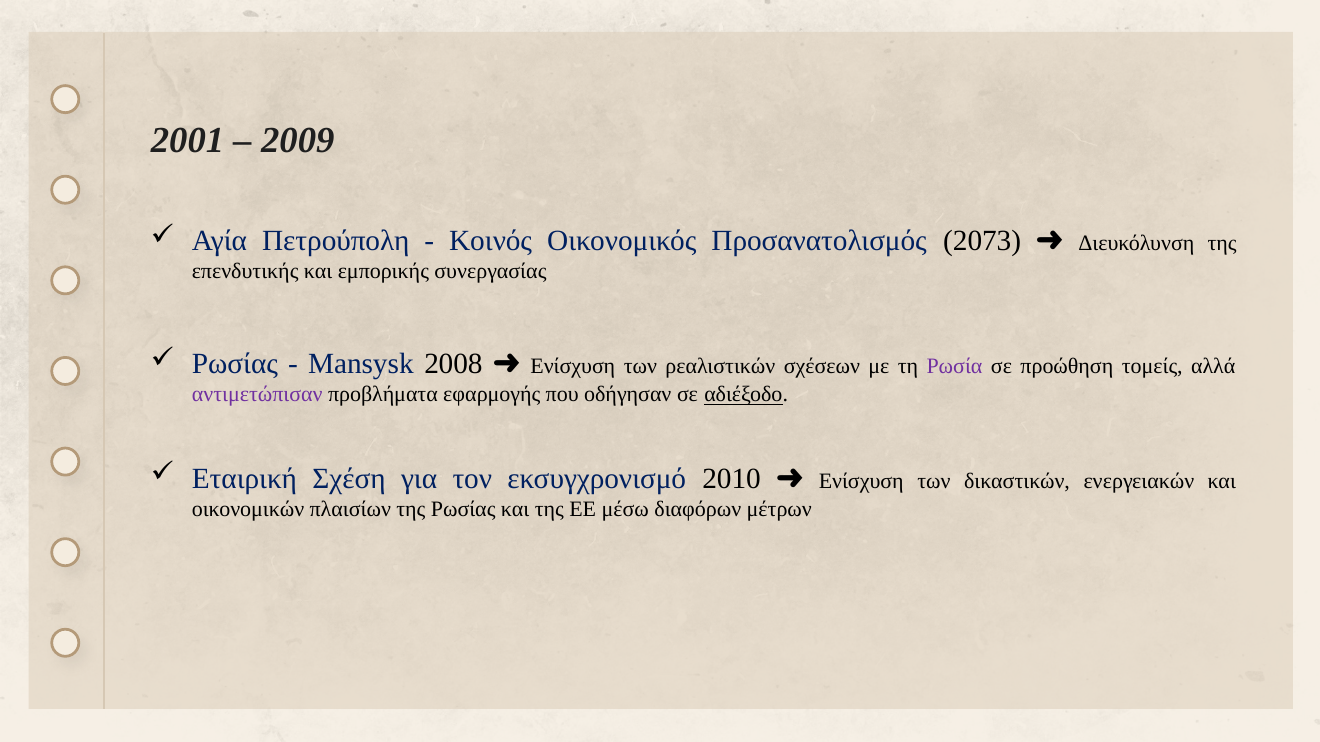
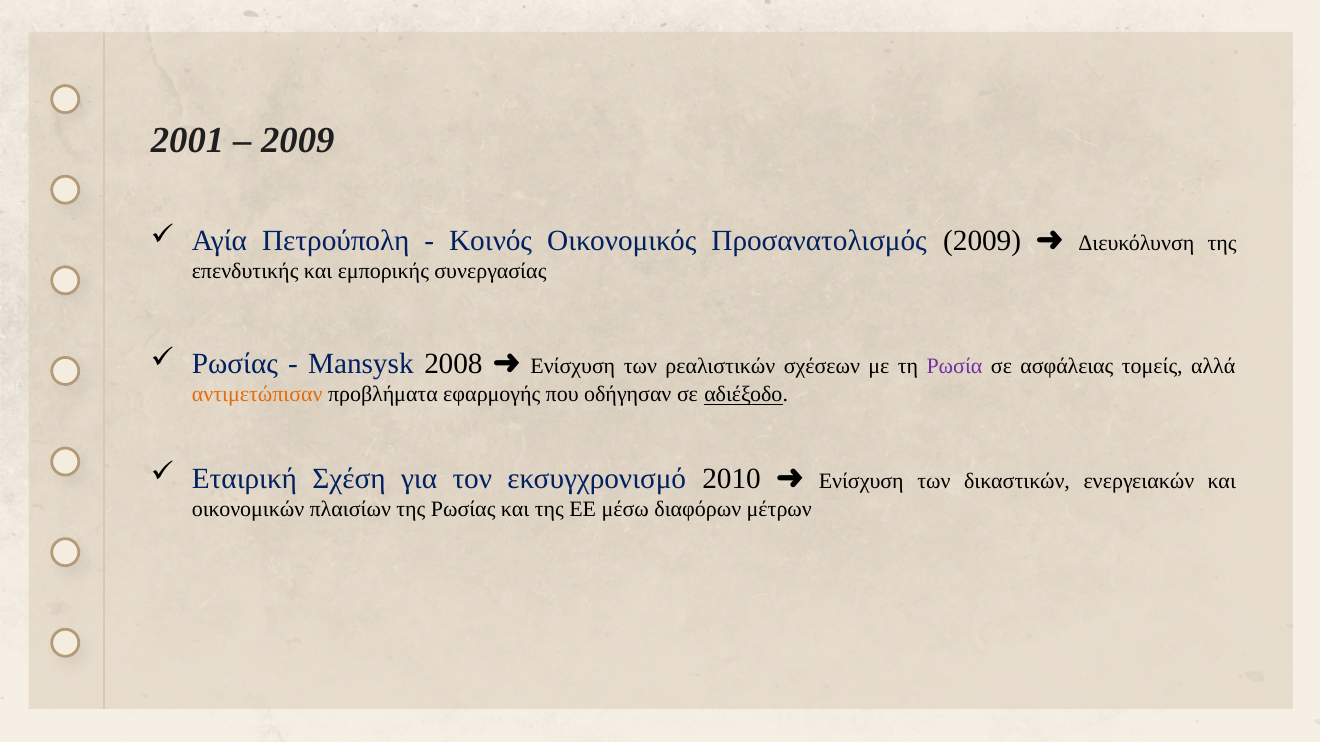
Προσανατολισμός 2073: 2073 -> 2009 (982, 241)
προώθηση: προώθηση -> ασφάλειας (1067, 367)
αντιμετώπισαν colour: purple -> orange (257, 395)
